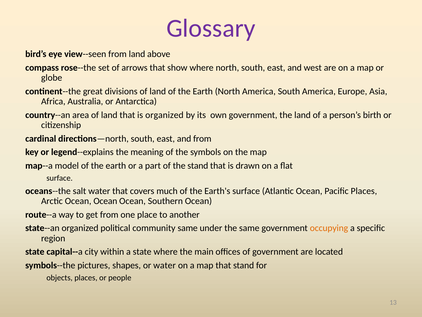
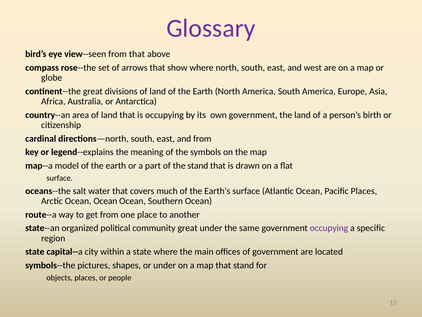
from land: land -> that (137, 54)
is organized: organized -> occupying (164, 115)
community same: same -> great (188, 228)
occupying colour: orange -> purple (329, 228)
or water: water -> under (165, 265)
